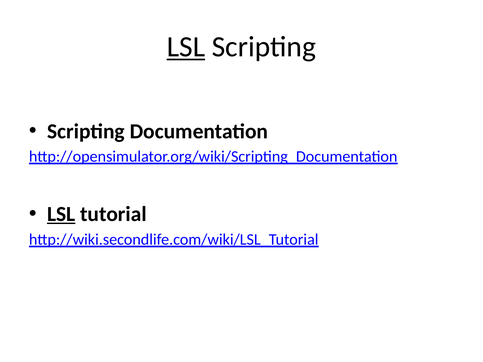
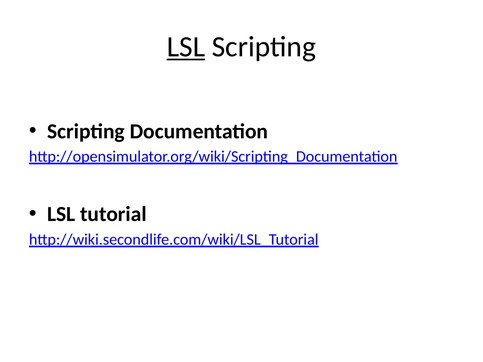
LSL underline: present -> none (61, 214)
